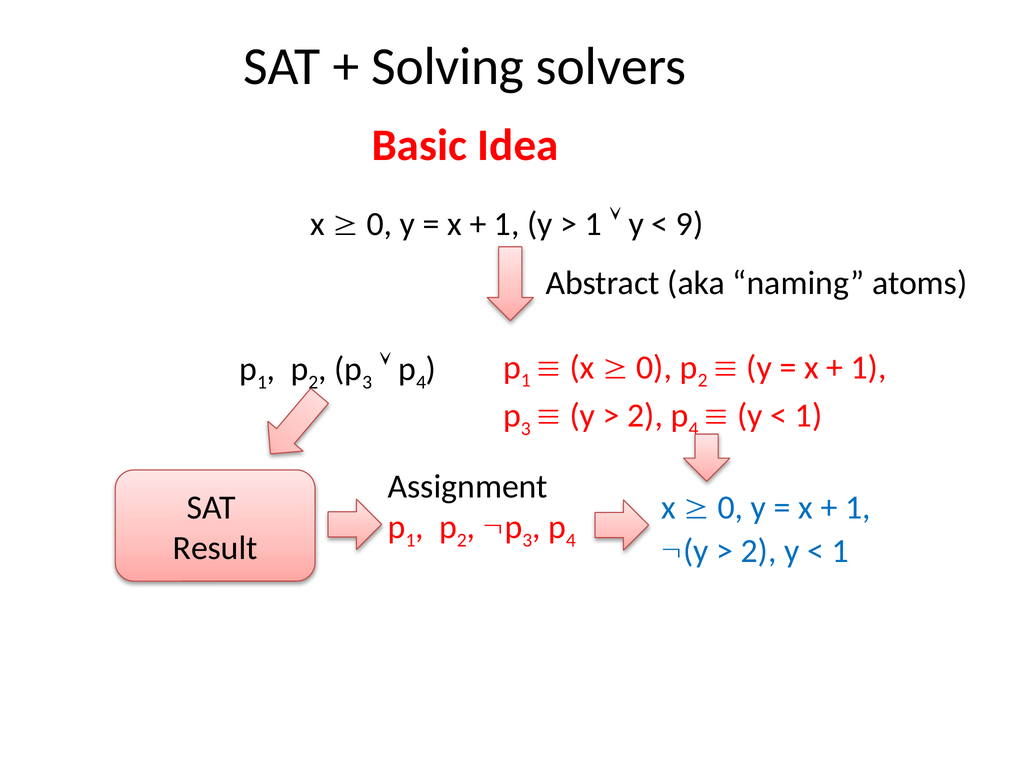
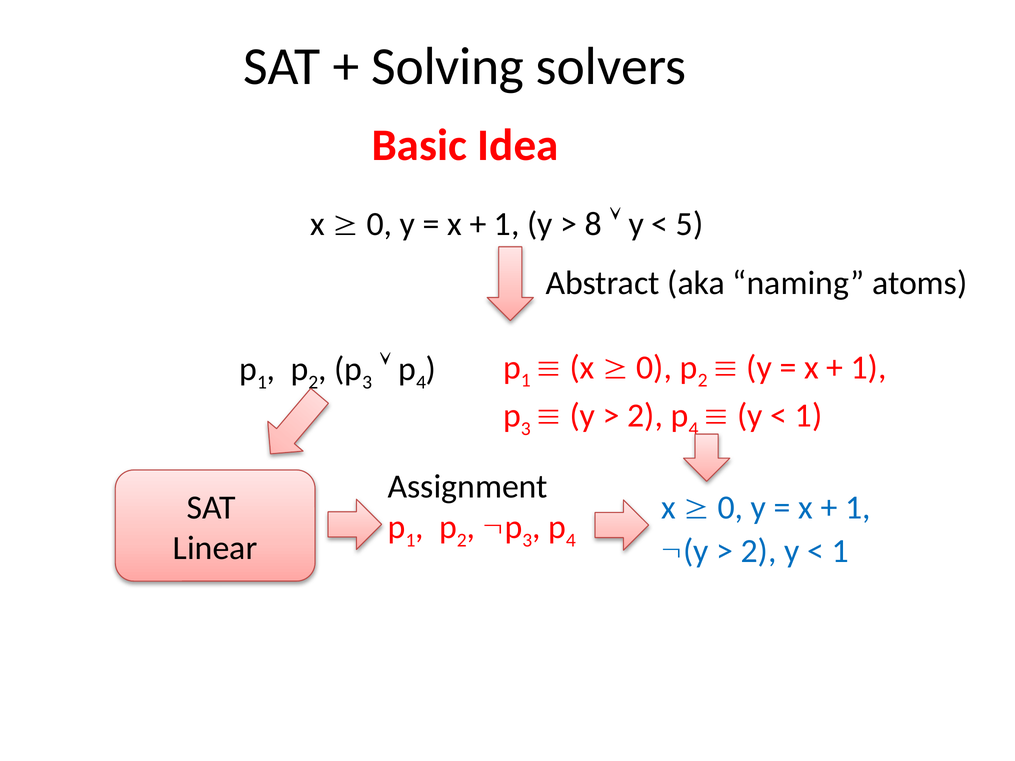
1: 1 -> 8 (593, 224)
9: 9 -> 5 (690, 224)
Result: Result -> Linear (215, 548)
